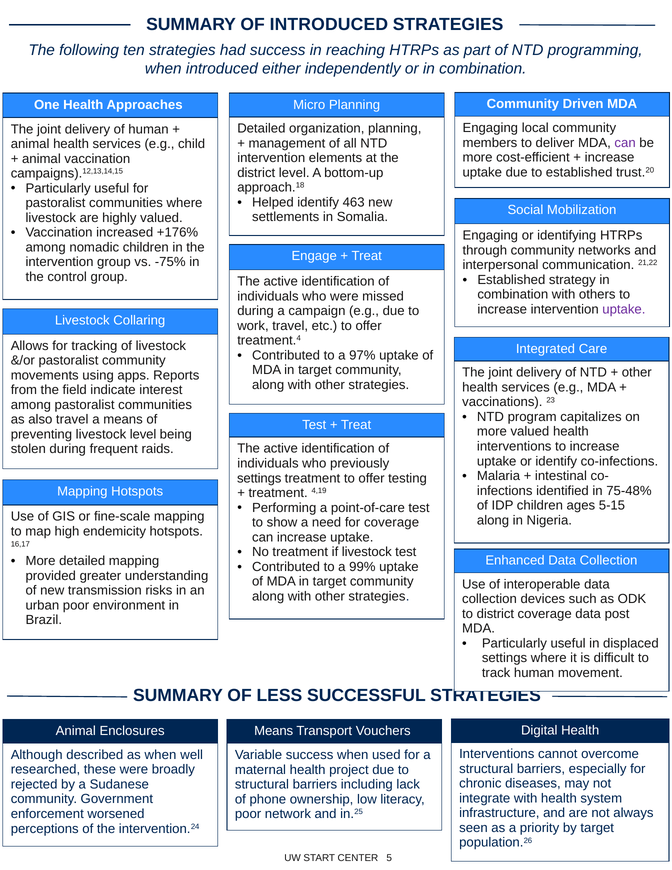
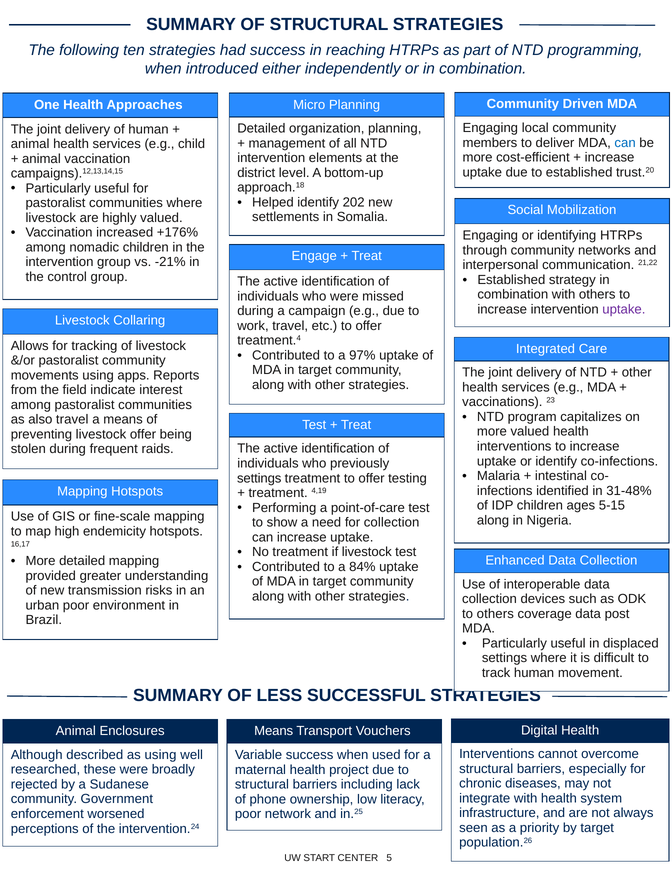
OF INTRODUCED: INTRODUCED -> STRUCTURAL (329, 25)
can colour: purple -> blue (625, 143)
463: 463 -> 202 (354, 202)
-75%: -75% -> -21% (170, 262)
livestock level: level -> offer (143, 434)
75-48%: 75-48% -> 31-48% (629, 490)
for coverage: coverage -> collection (392, 522)
99%: 99% -> 84% (362, 566)
to district: district -> others (495, 614)
as when: when -> using (161, 755)
